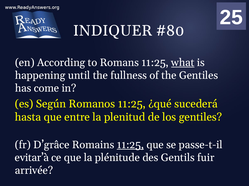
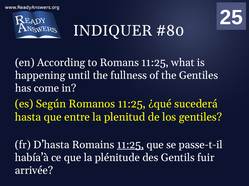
what underline: present -> none (183, 63)
D’grâce: D’grâce -> D’hasta (51, 145)
evitar’à: evitar’à -> había’à (32, 158)
